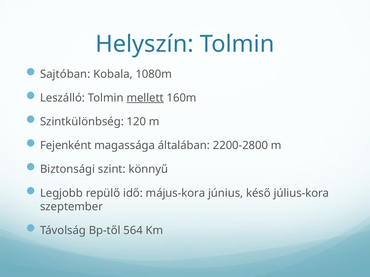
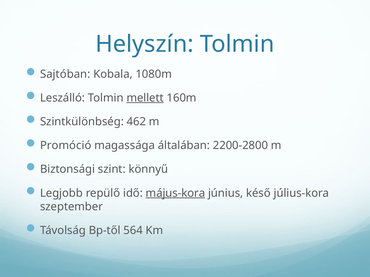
120: 120 -> 462 (136, 122)
Fejenként: Fejenként -> Promóció (66, 146)
május-kora underline: none -> present (175, 193)
